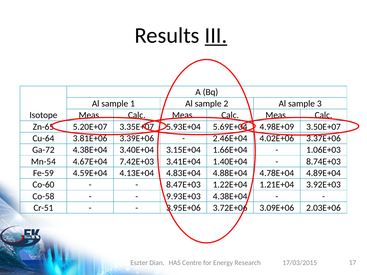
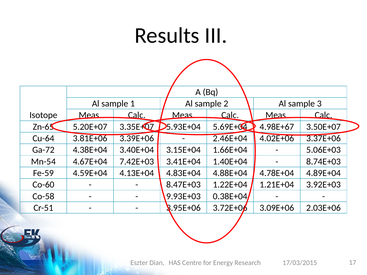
III underline: present -> none (216, 36)
4.98E+09: 4.98E+09 -> 4.98E+67 (277, 127)
1.06E+03: 1.06E+03 -> 5.06E+03 (324, 150)
9.93E+03 4.38E+04: 4.38E+04 -> 0.38E+04 (230, 196)
